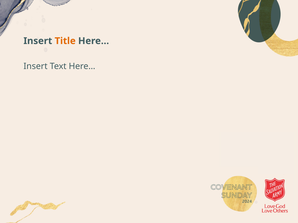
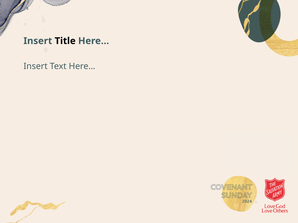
Title colour: orange -> black (65, 41)
